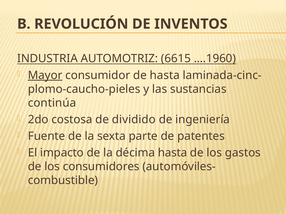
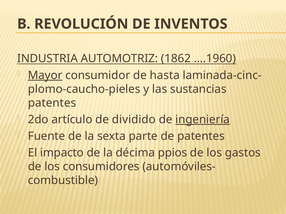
6615: 6615 -> 1862 (176, 59)
continúa: continúa -> patentes (52, 103)
costosa: costosa -> artículo (72, 120)
ingeniería underline: none -> present (203, 120)
décima hasta: hasta -> ppios (173, 153)
